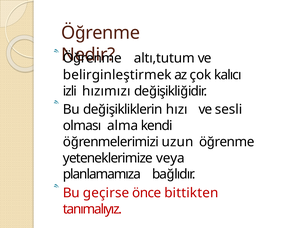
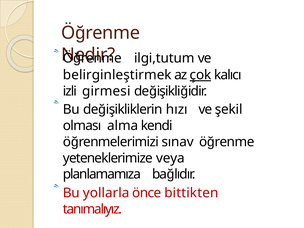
altı,tutum: altı,tutum -> ilgi,tutum (164, 58)
çok underline: none -> present (200, 75)
hızımızı: hızımızı -> girmesi (106, 91)
sesli: sesli -> şekil (229, 109)
uzun: uzun -> sınav (178, 142)
geçirse: geçirse -> yollarla (106, 193)
